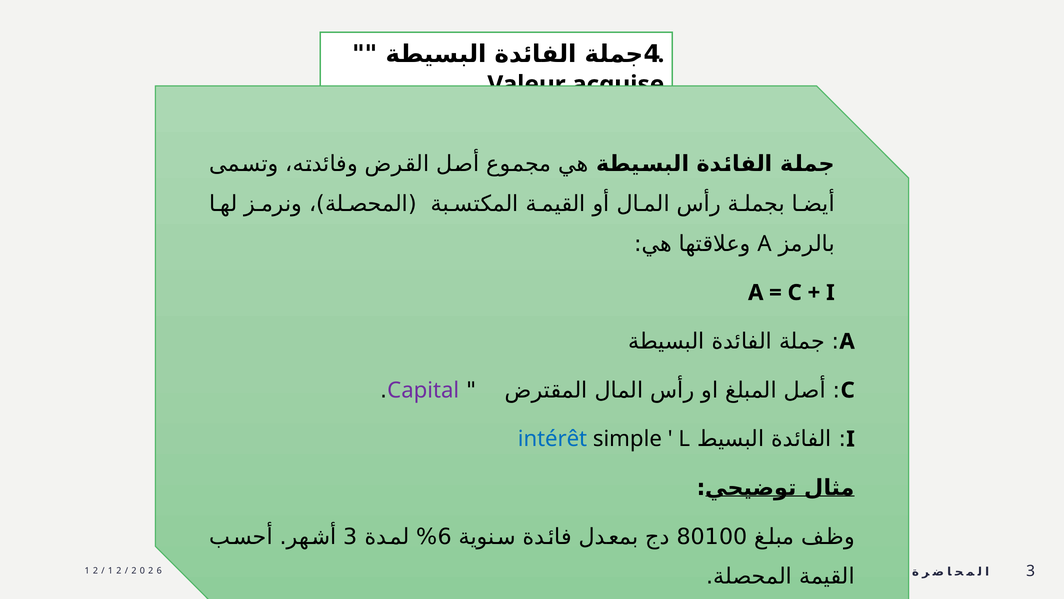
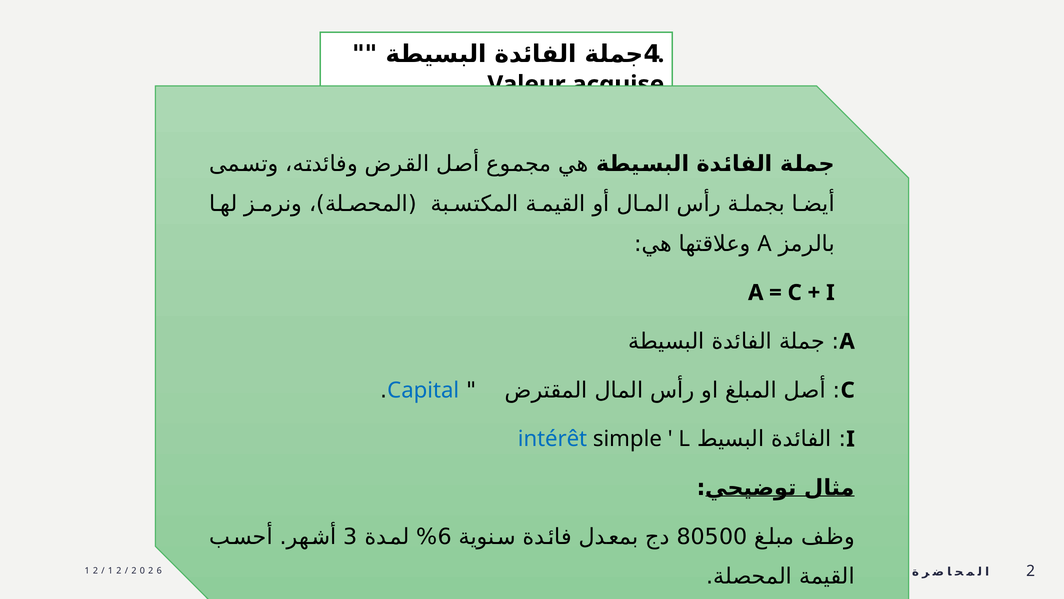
Capital colour: purple -> blue (423, 390)
80100: 80100 -> 80500 (712, 536)
3: 3 -> 2 (1031, 570)
